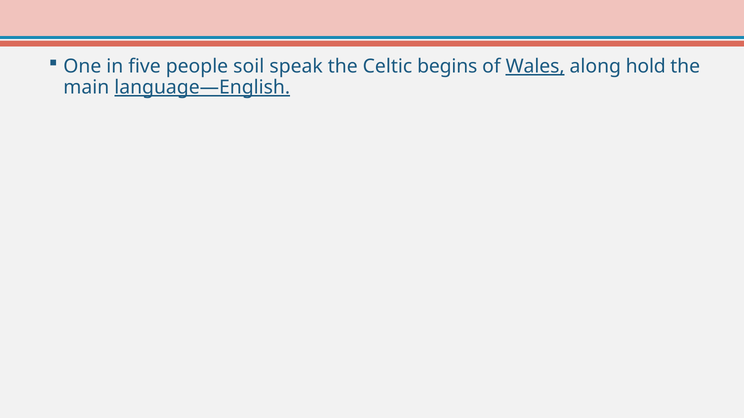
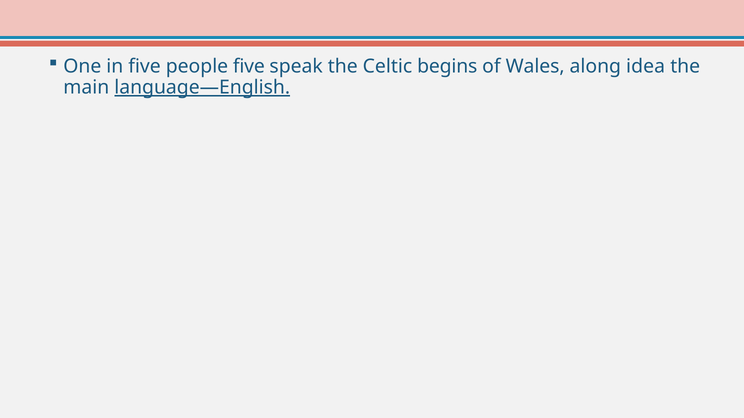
people soil: soil -> five (249, 67)
Wales underline: present -> none (535, 67)
hold: hold -> idea (646, 67)
